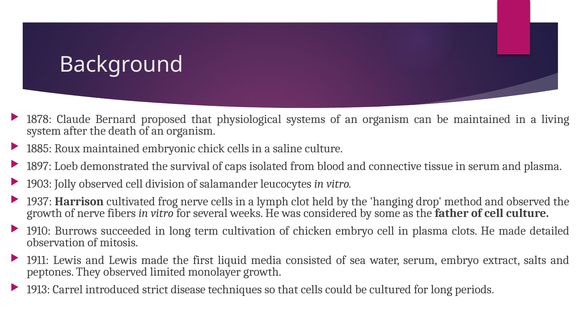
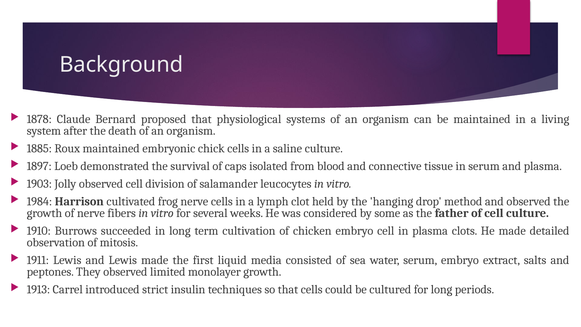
1937: 1937 -> 1984 (39, 202)
disease: disease -> insulin (188, 289)
